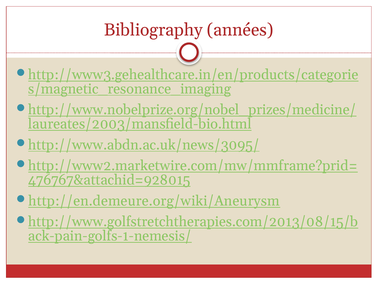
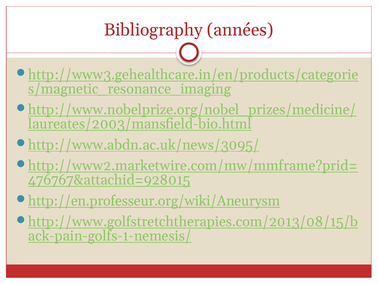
http://en.demeure.org/wiki/Aneurysm: http://en.demeure.org/wiki/Aneurysm -> http://en.professeur.org/wiki/Aneurysm (154, 200)
